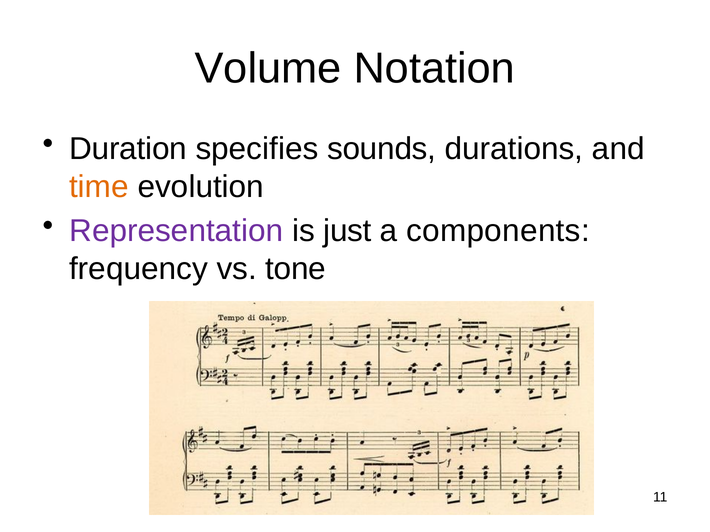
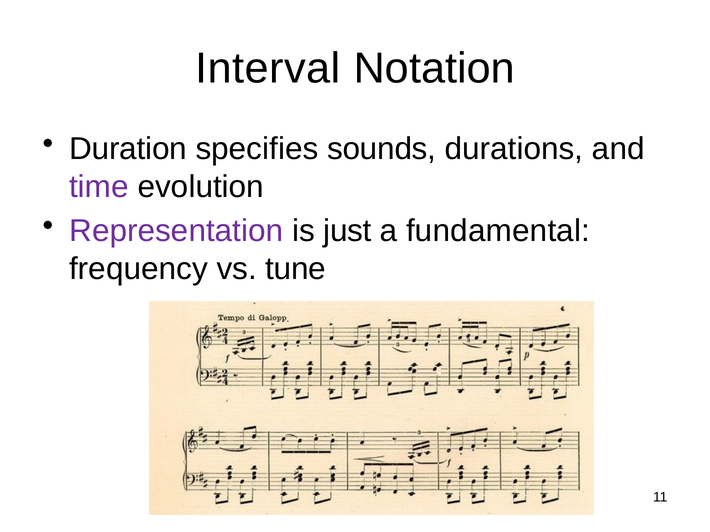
Volume: Volume -> Interval (268, 69)
time colour: orange -> purple (99, 187)
components: components -> fundamental (498, 231)
tone: tone -> tune (296, 269)
